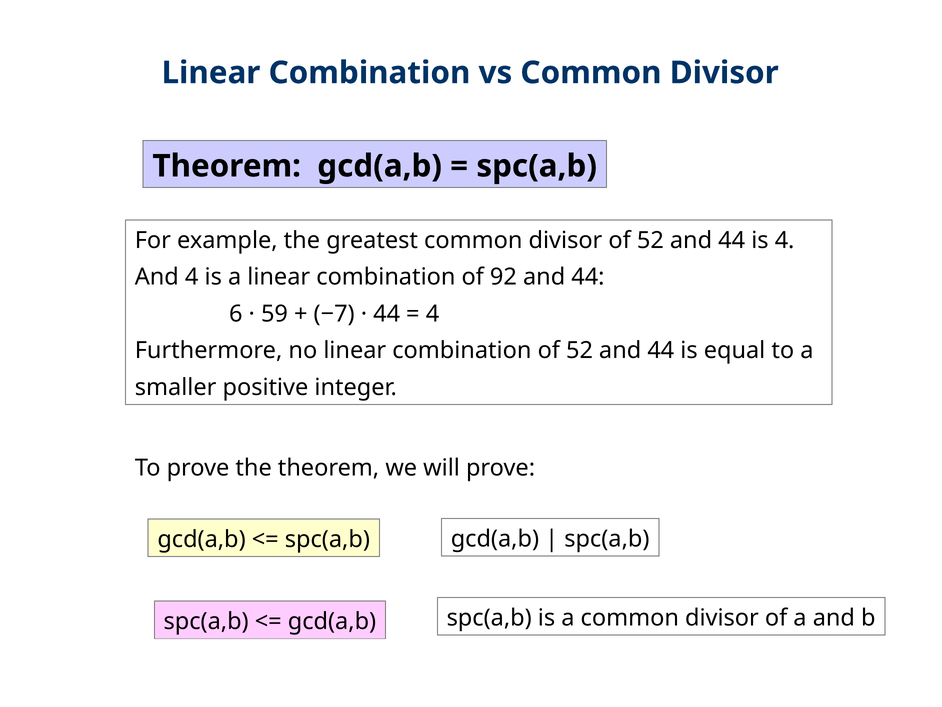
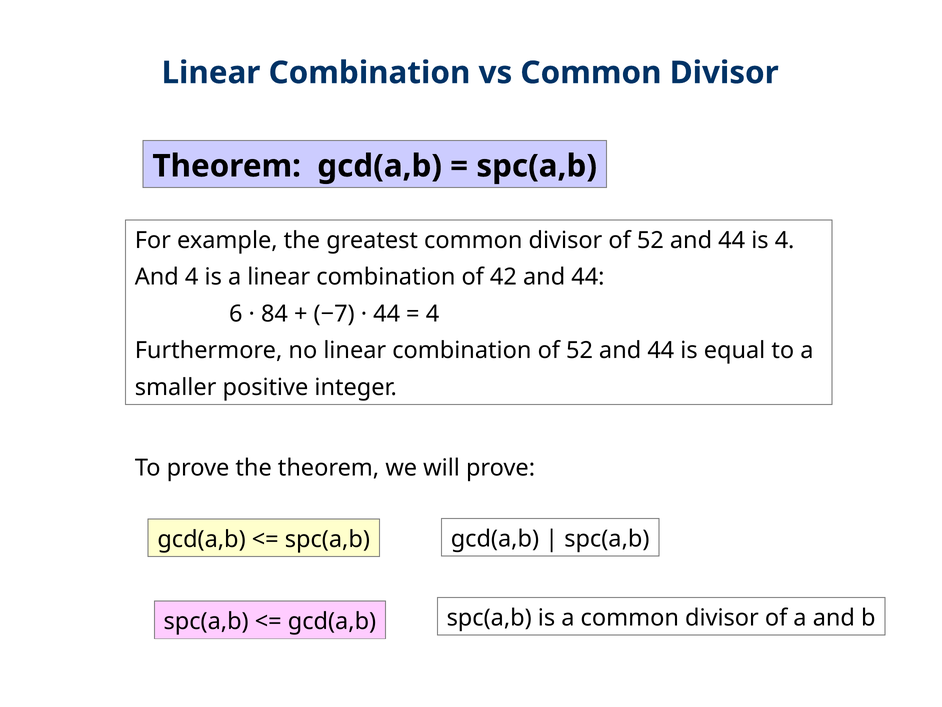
92: 92 -> 42 (503, 277)
59: 59 -> 84 (275, 314)
